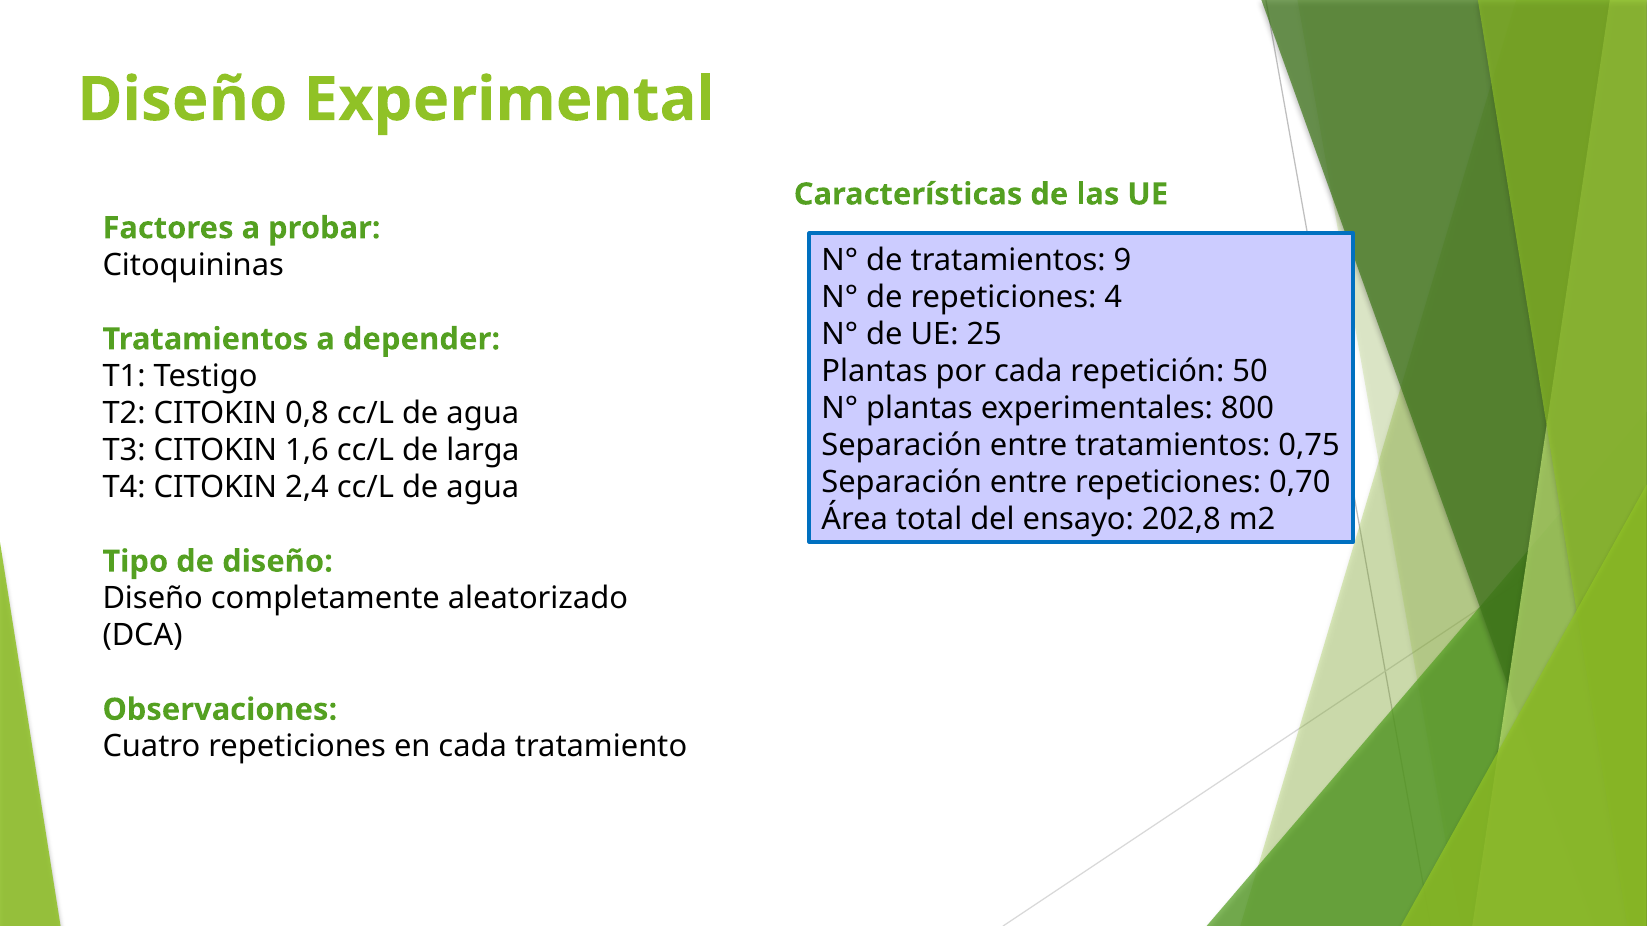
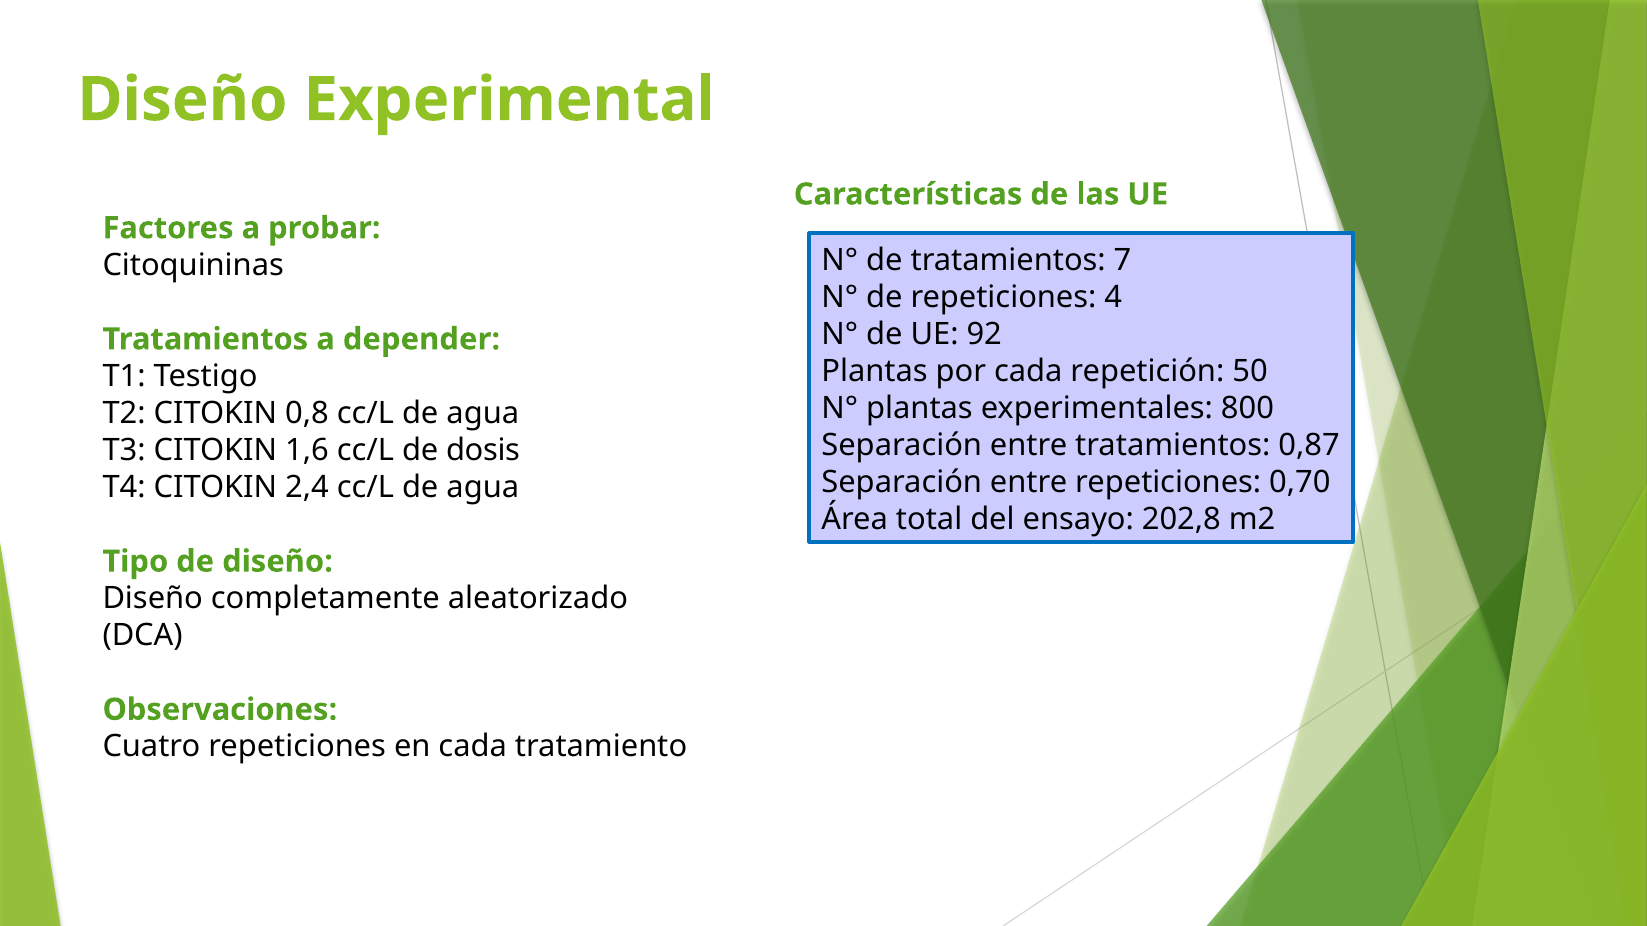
9: 9 -> 7 (1123, 260)
25: 25 -> 92 (984, 334)
0,75: 0,75 -> 0,87 (1309, 445)
larga: larga -> dosis (483, 451)
